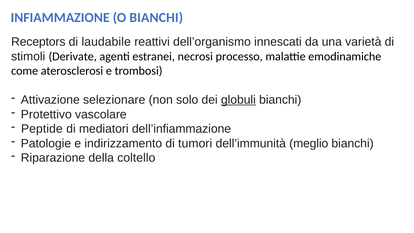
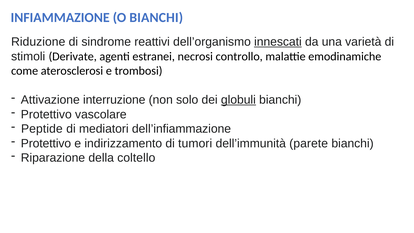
Receptors: Receptors -> Riduzione (38, 42)
laudabile: laudabile -> sindrome (106, 42)
innescati underline: none -> present (278, 42)
processo: processo -> controllo (239, 56)
selezionare: selezionare -> interruzione (114, 100)
Patologie: Patologie -> Protettivo (46, 143)
meglio: meglio -> parete (309, 143)
